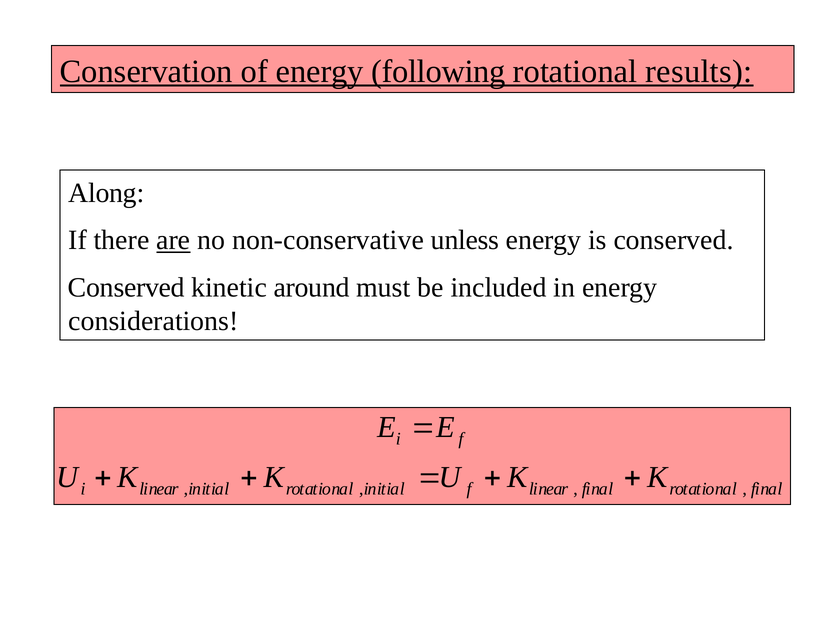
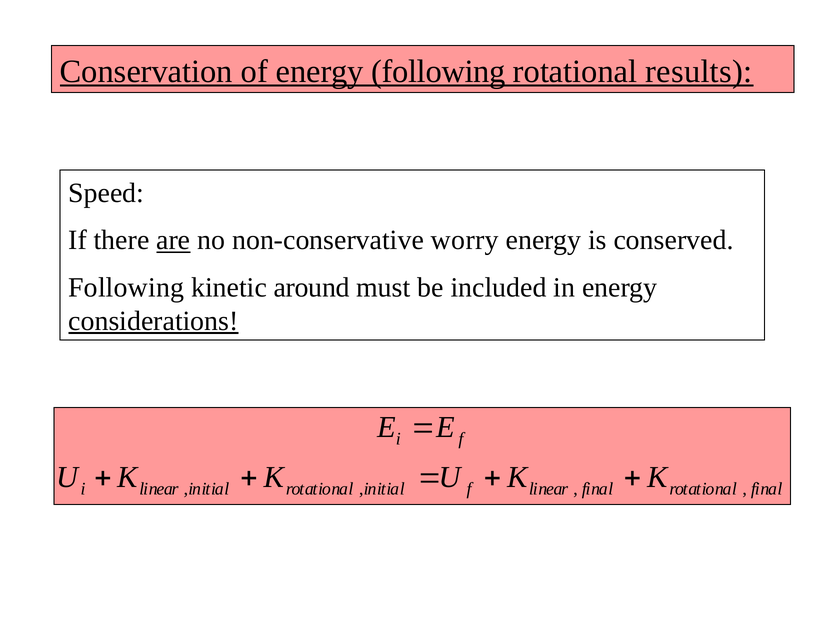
Along: Along -> Speed (106, 193)
unless: unless -> worry (465, 240)
Conserved: Conserved -> Following (126, 288)
considerations underline: none -> present (153, 321)
